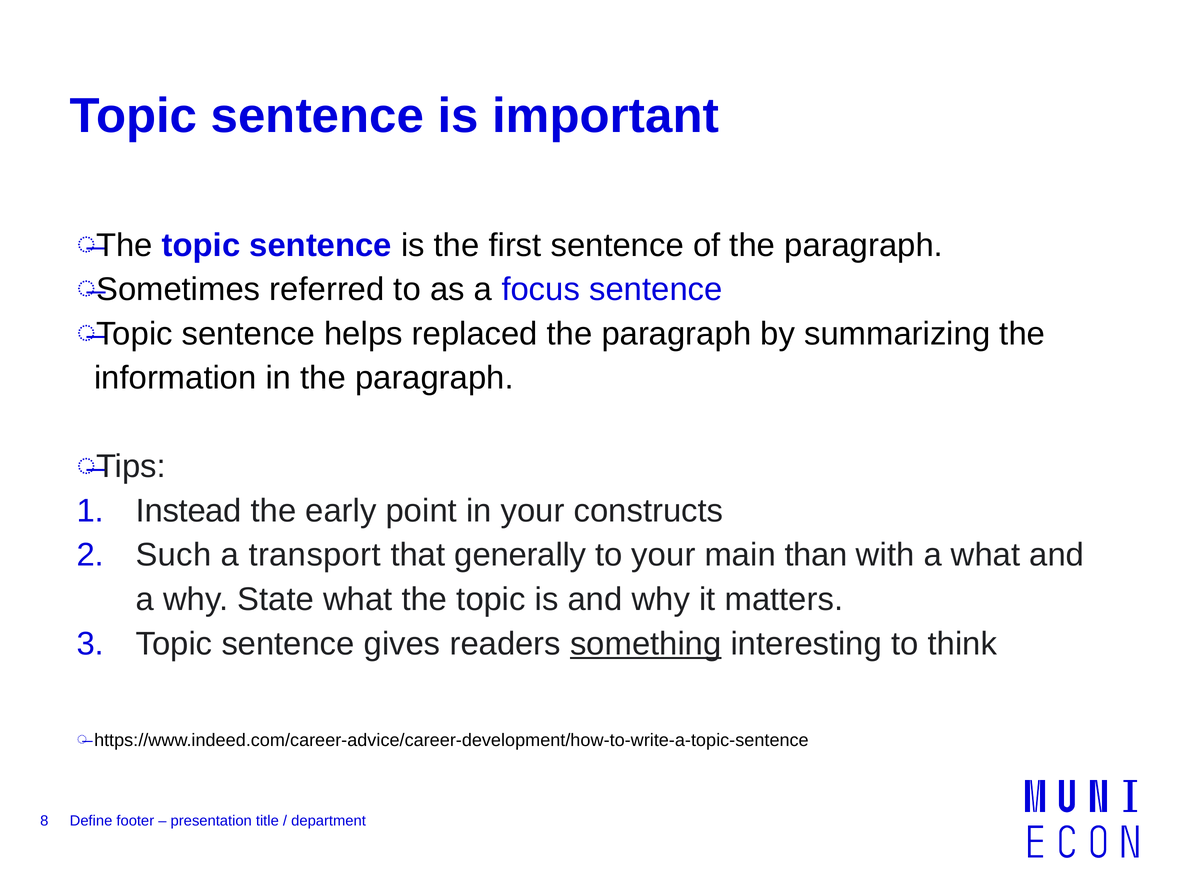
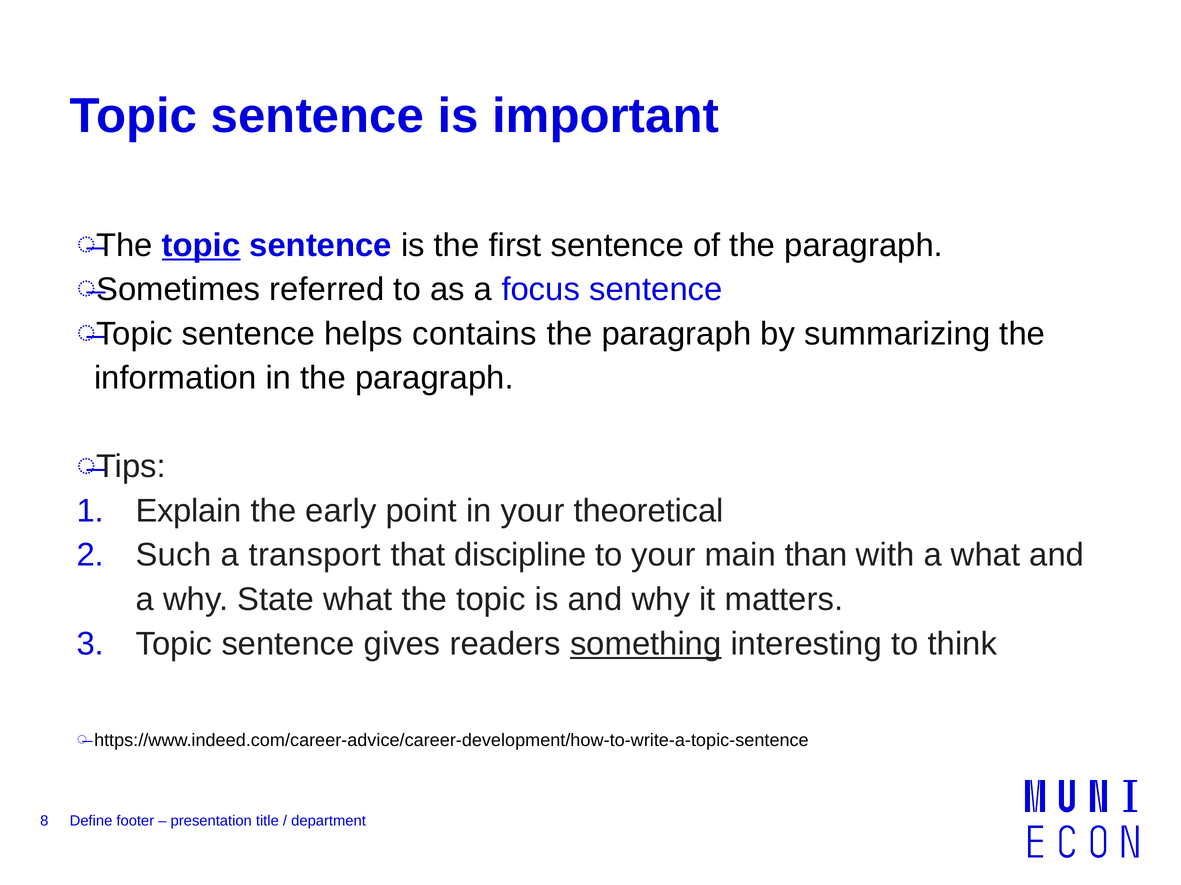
topic underline: none -> present (201, 245)
replaced: replaced -> contains (475, 334)
Instead: Instead -> Explain (189, 511)
constructs: constructs -> theoretical (649, 511)
generally: generally -> discipline (520, 556)
